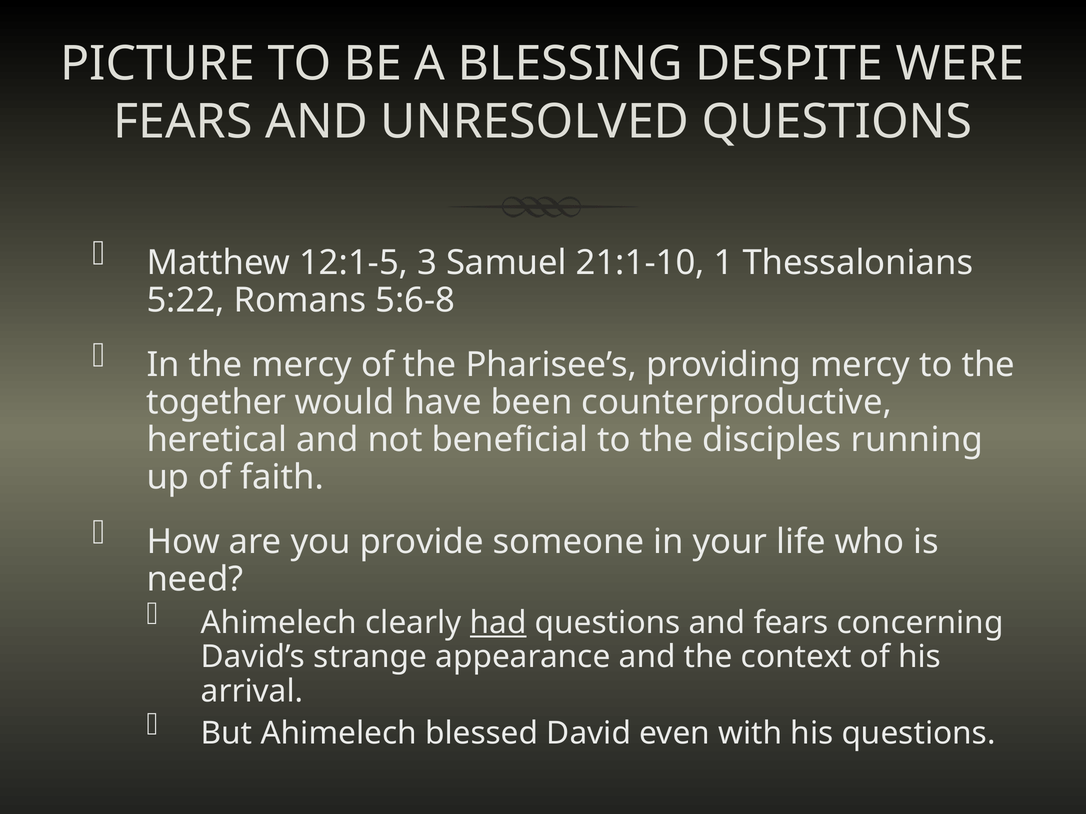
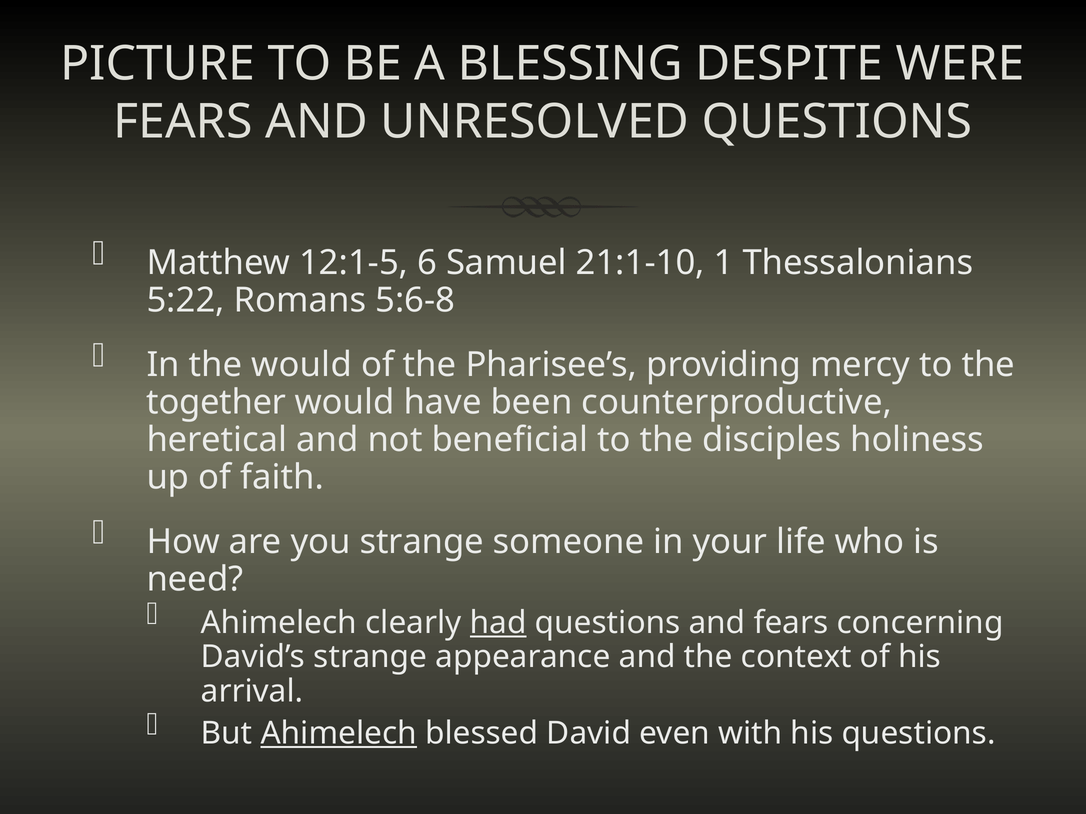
3: 3 -> 6 (427, 263)
the mercy: mercy -> would (302, 365)
running: running -> holiness (917, 440)
you provide: provide -> strange (422, 542)
Ahimelech underline: none -> present (339, 734)
